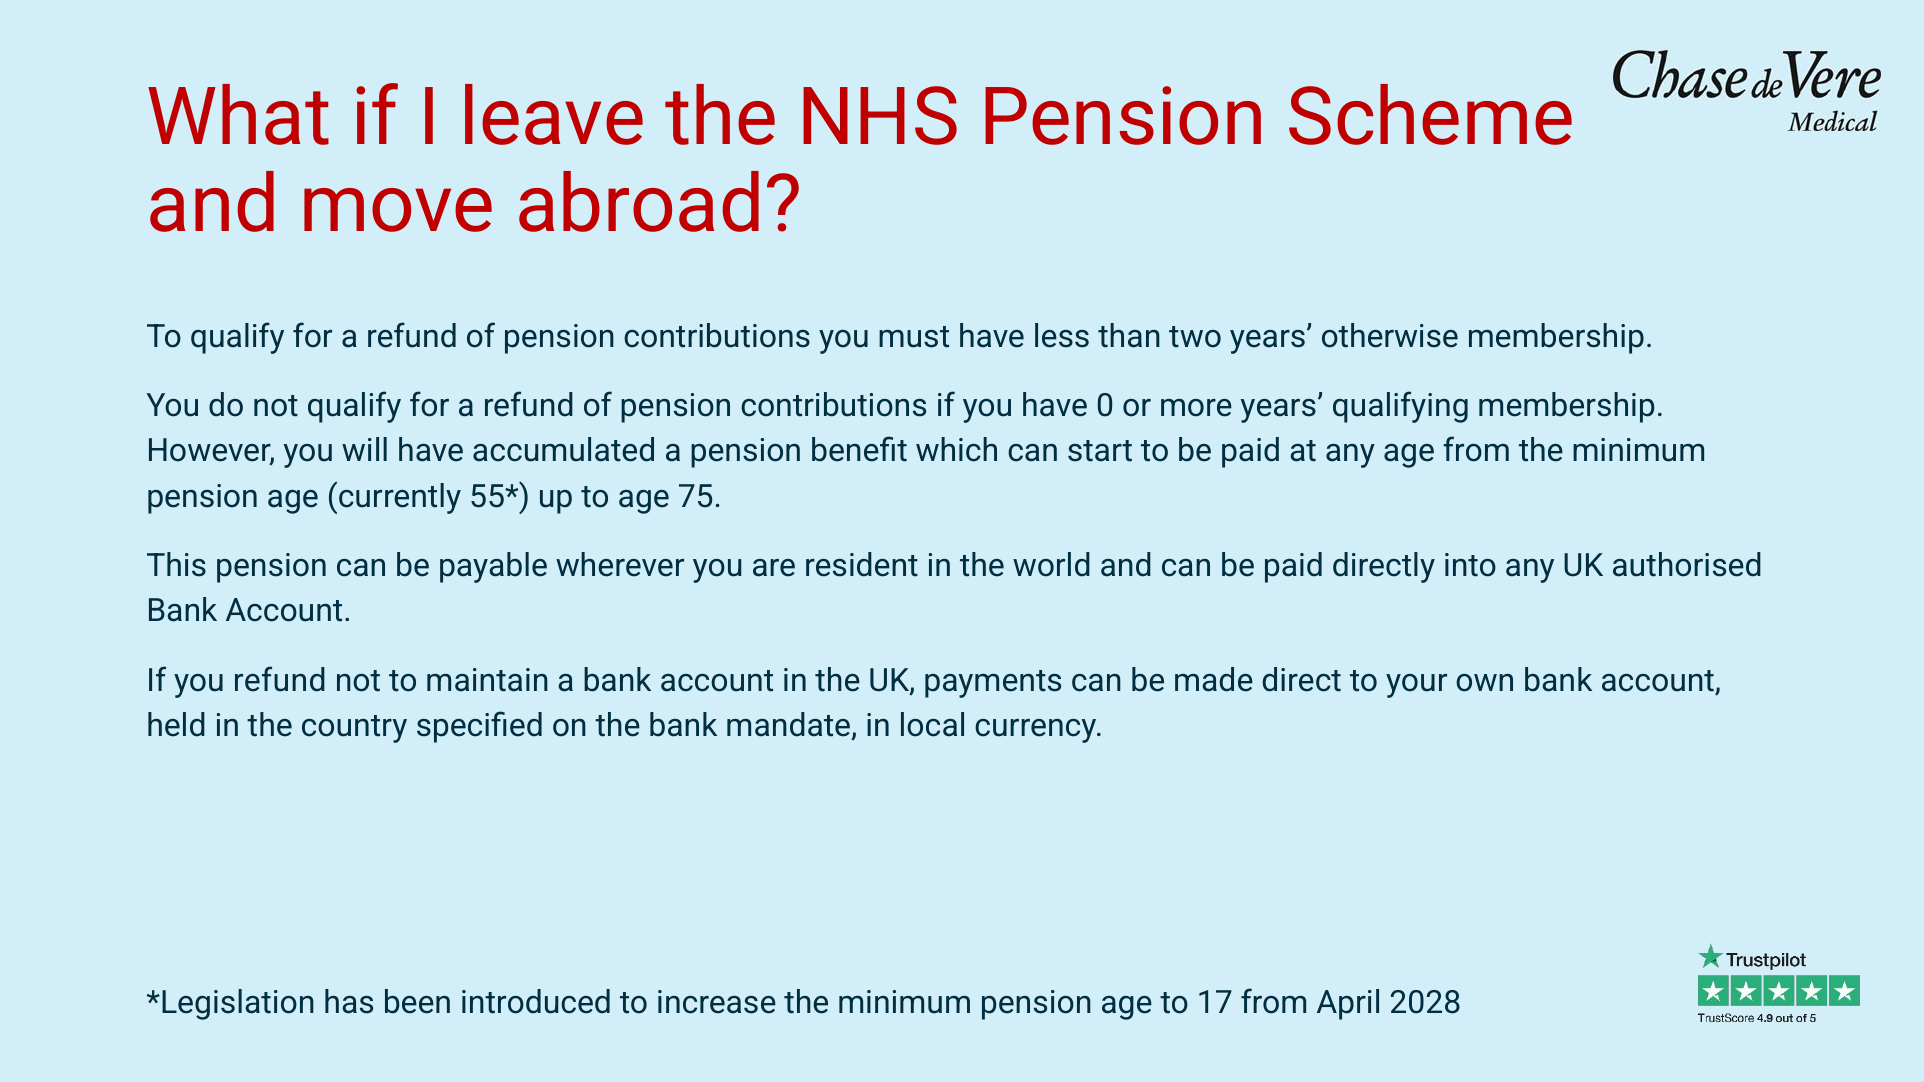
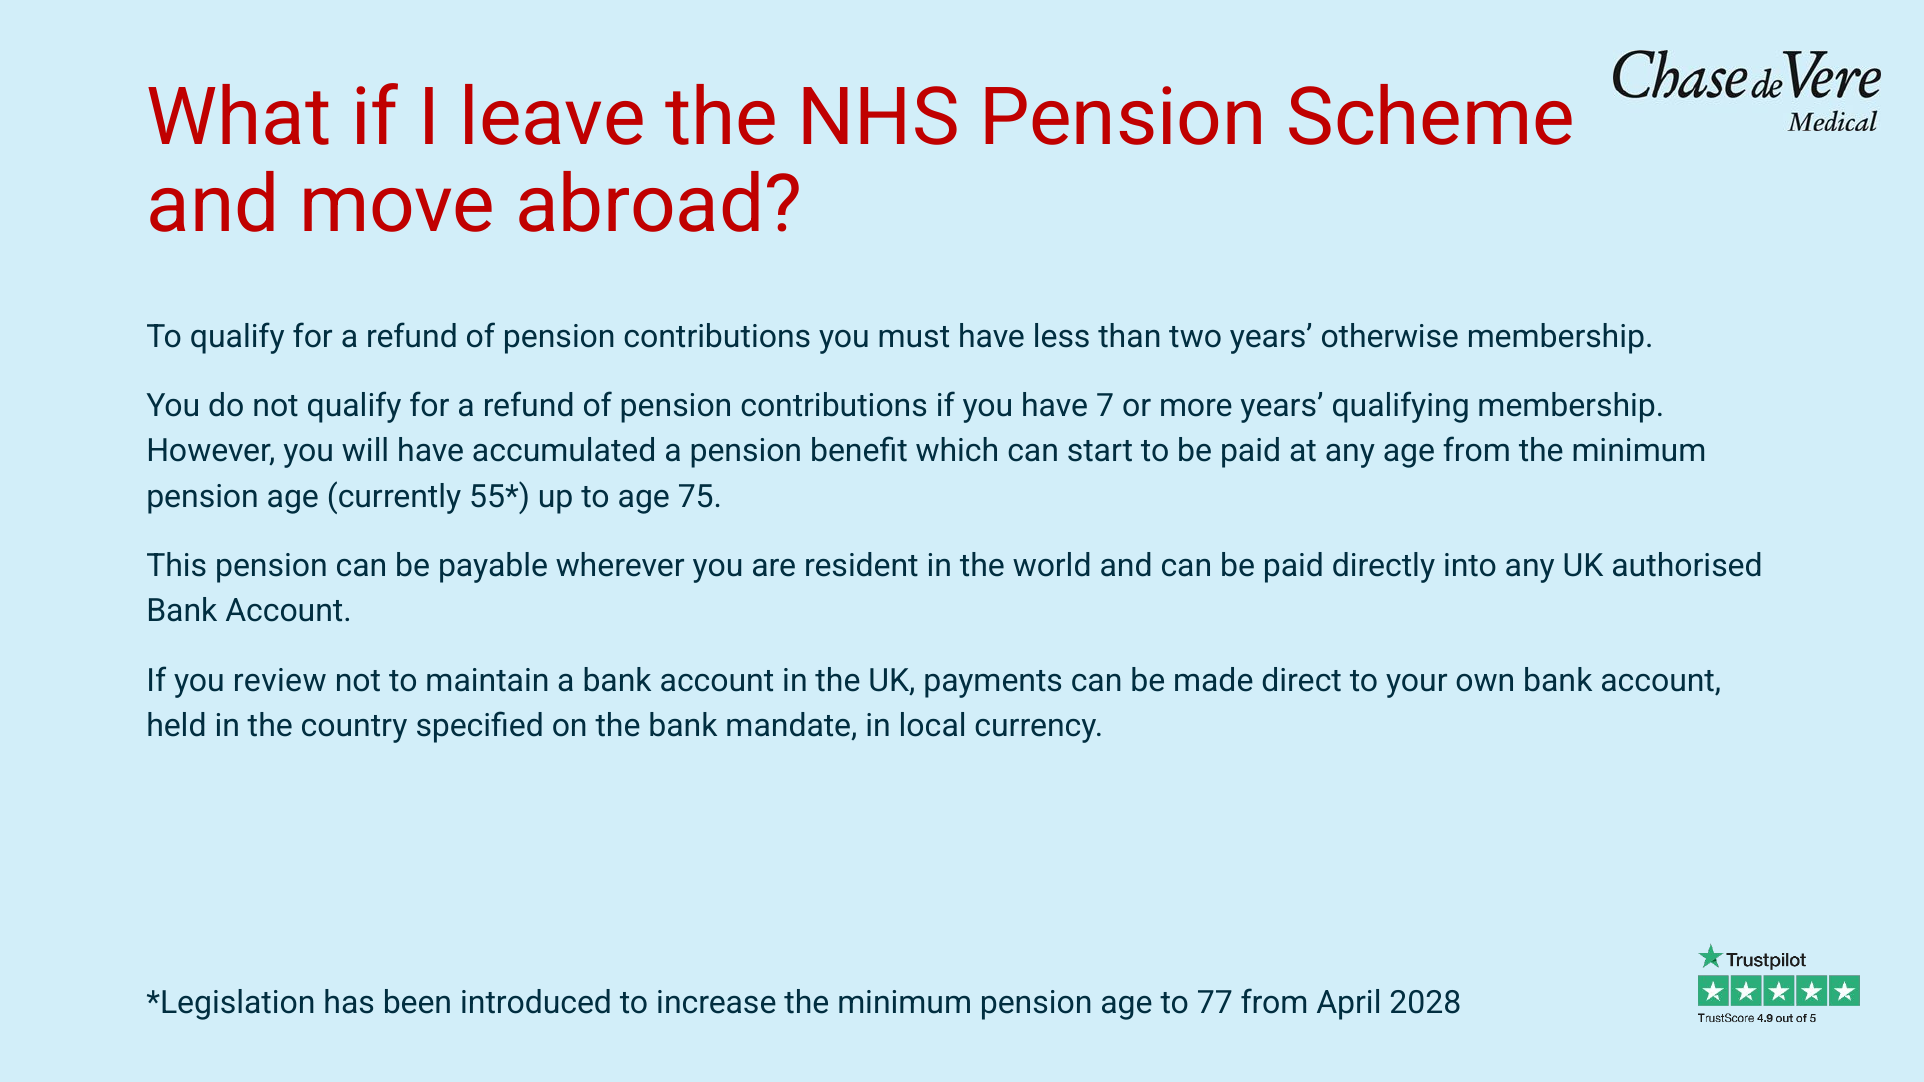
0: 0 -> 7 (1105, 406)
you refund: refund -> review (280, 681)
17: 17 -> 77 (1215, 1004)
